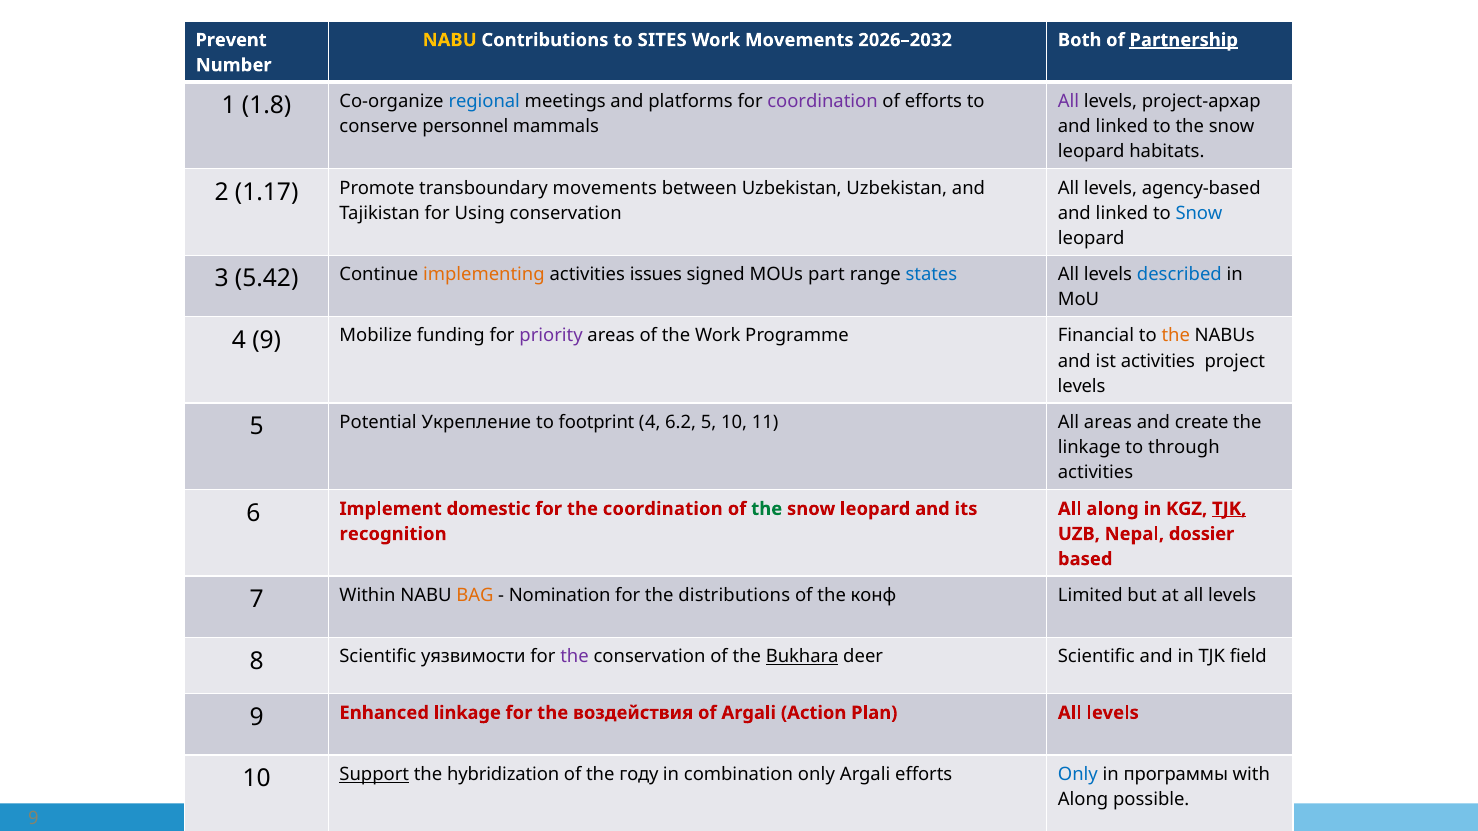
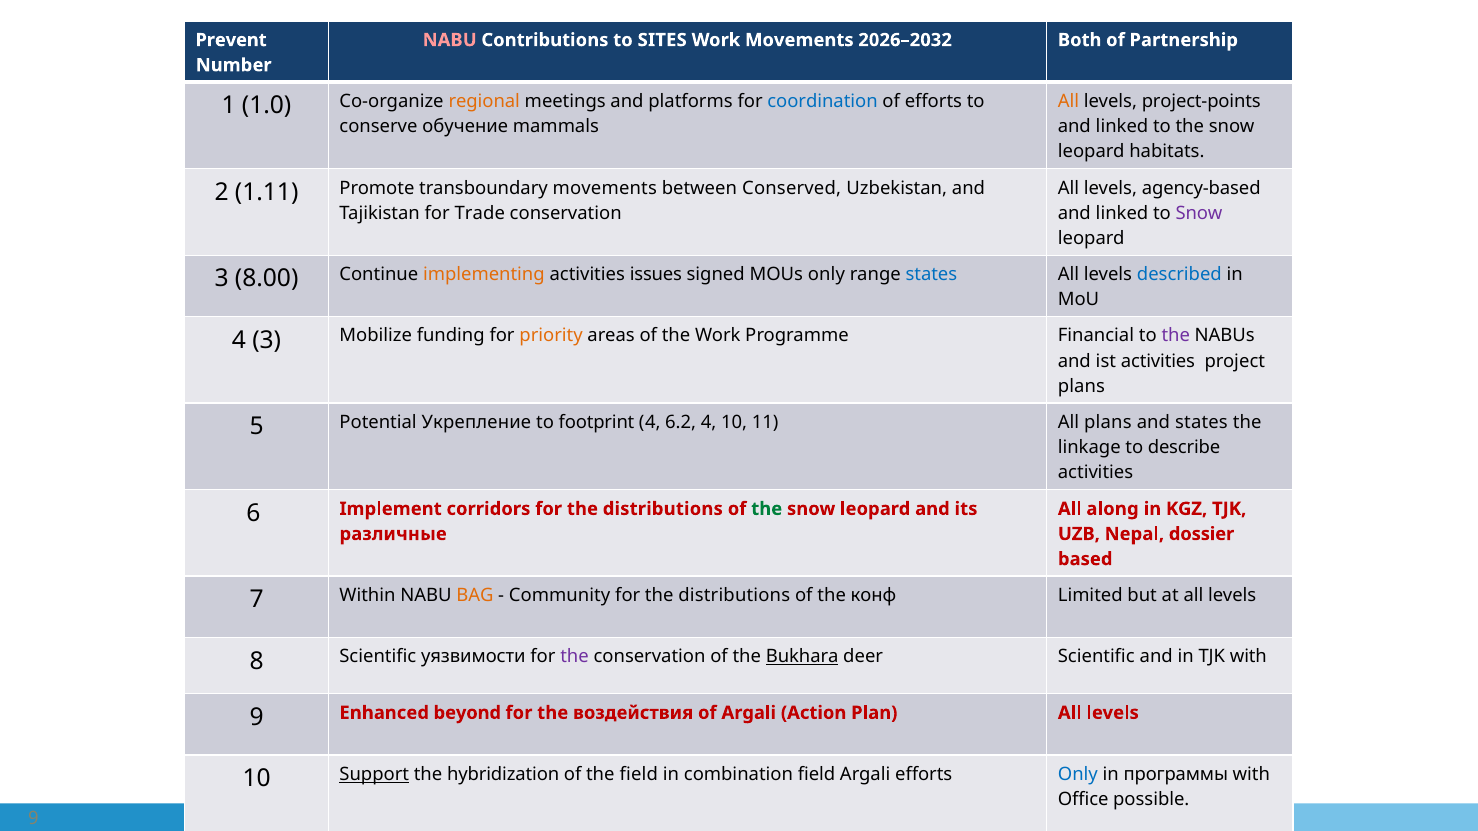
NABU colour: yellow -> pink (450, 40)
Partnership underline: present -> none (1184, 40)
All colour: purple -> orange (1069, 101)
project-архар: project-архар -> project-points (1201, 101)
1.8: 1.8 -> 1.0 (267, 106)
regional colour: blue -> orange (484, 101)
coordination colour: purple -> blue (823, 101)
personnel: personnel -> обучение (465, 127)
1.17: 1.17 -> 1.11 (267, 192)
between Uzbekistan: Uzbekistan -> Conserved (792, 188)
Using: Using -> Trade (480, 213)
Snow colour: blue -> purple (1199, 213)
5.42: 5.42 -> 8.00 (267, 279)
MOUs part: part -> only (826, 275)
4 9: 9 -> 3 (267, 340)
priority colour: purple -> orange (551, 336)
the colour: orange -> purple (1176, 336)
levels: levels -> plans (1081, 386)
6.2 5: 5 -> 4 (709, 423)
All areas: areas -> plans (1108, 423)
and create: create -> states (1201, 423)
through: through -> describe (1184, 448)
TJK underline: present -> none (1229, 509)
domestic: domestic -> corridors (488, 509)
coordination: coordination -> distributions (663, 509)
recognition: recognition -> различные (393, 534)
Nomination: Nomination -> Community (560, 596)
TJK field: field -> with (1248, 657)
Enhanced linkage: linkage -> beyond (467, 713)
the году: году -> field (639, 774)
combination only: only -> field (817, 774)
Along: Along -> Office (1083, 800)
